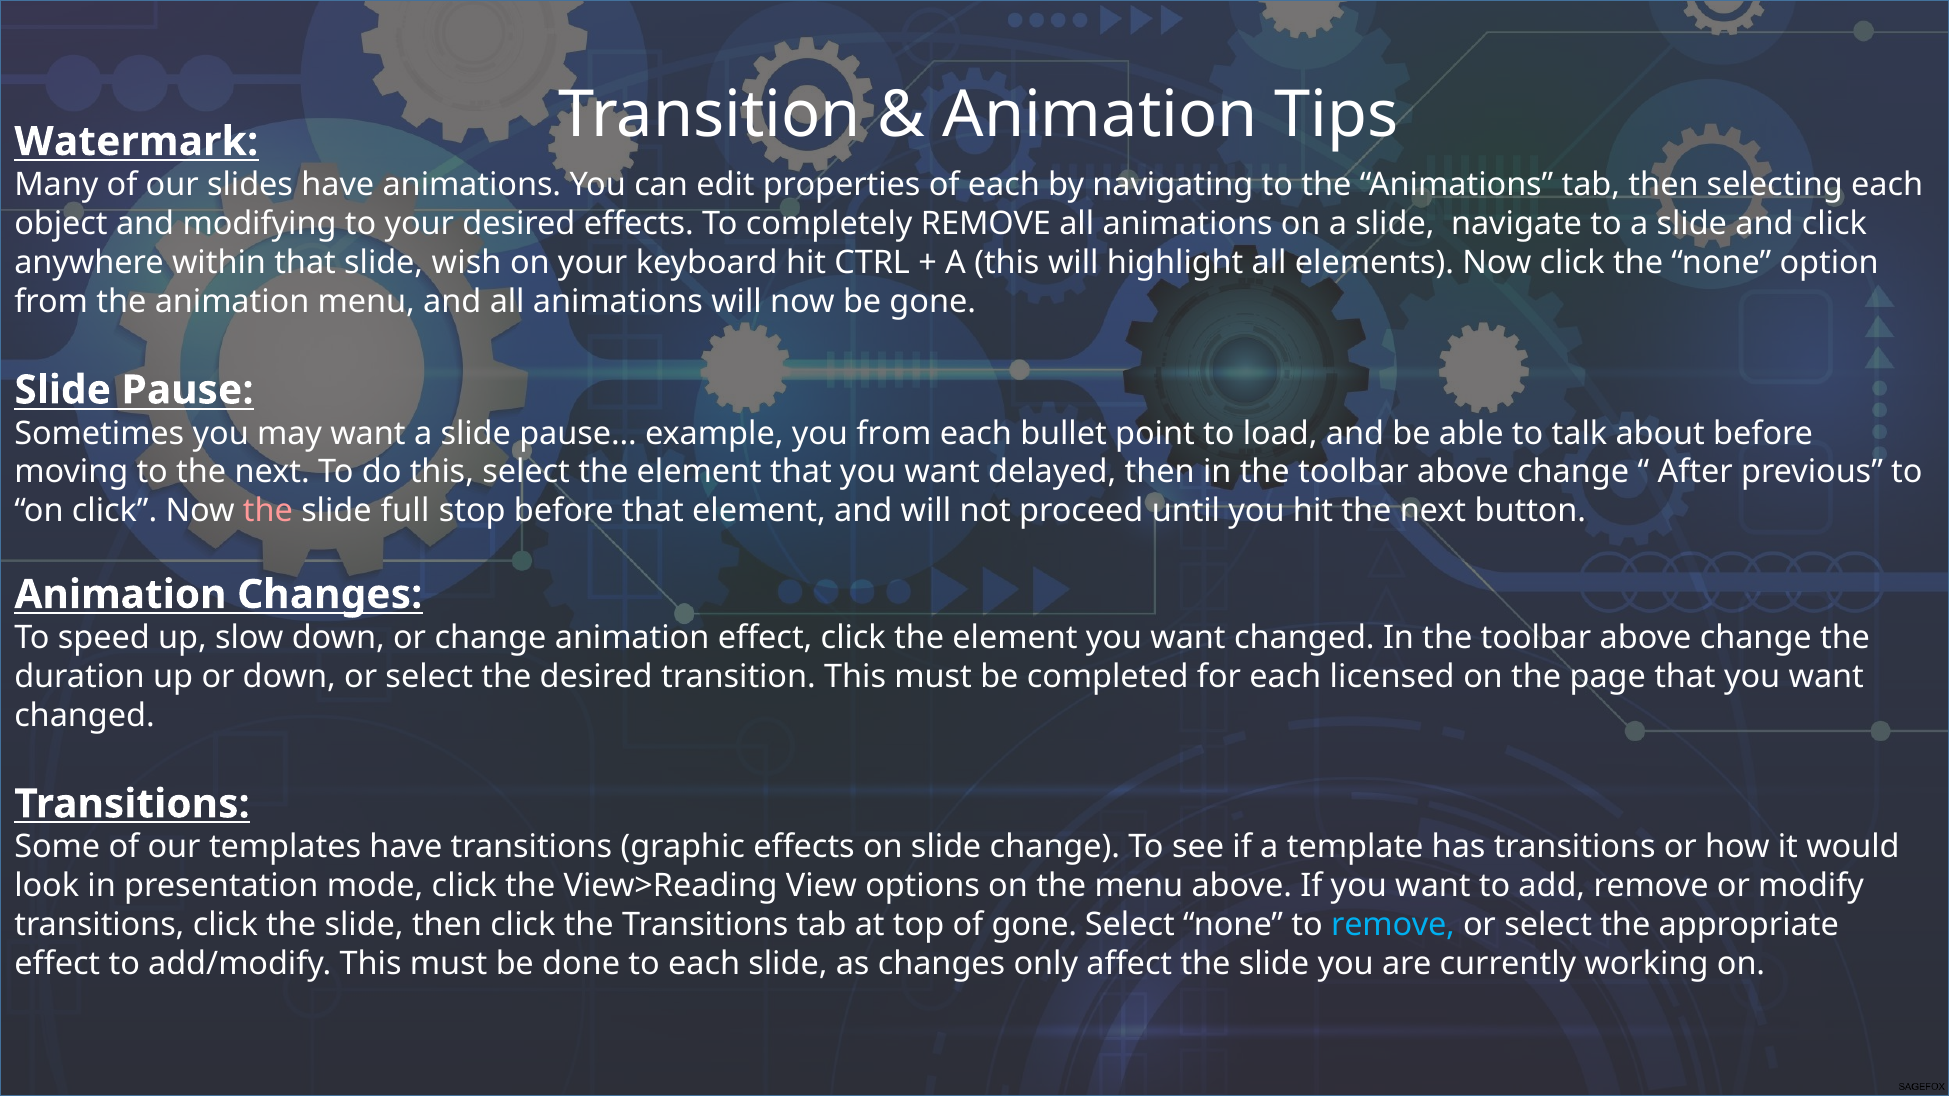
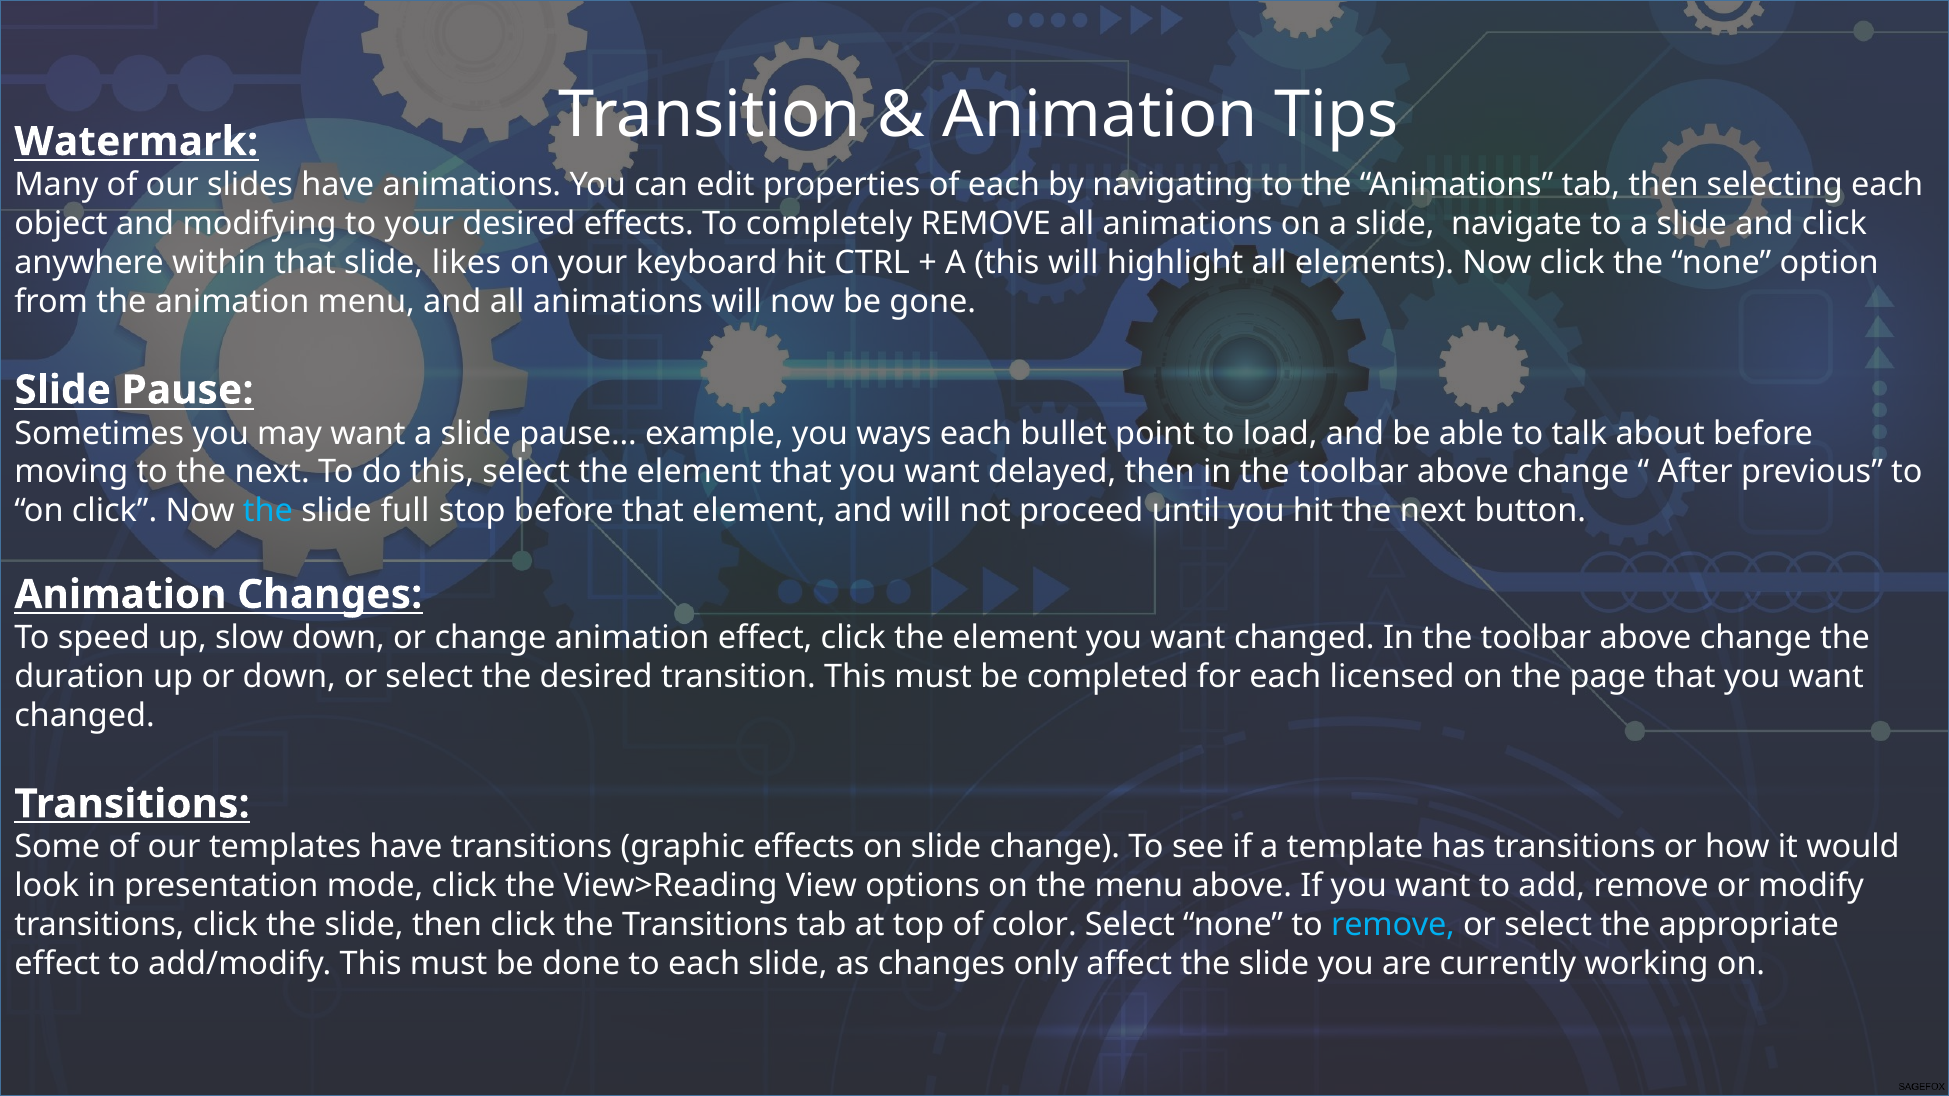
wish: wish -> likes (466, 263)
you from: from -> ways (894, 433)
the colour: pink -> light blue (268, 511)
of gone: gone -> color (1034, 925)
